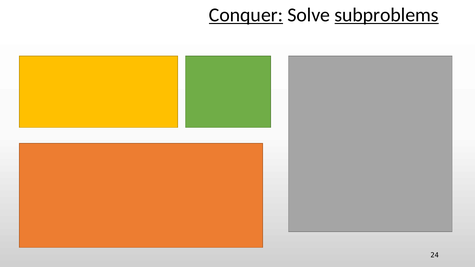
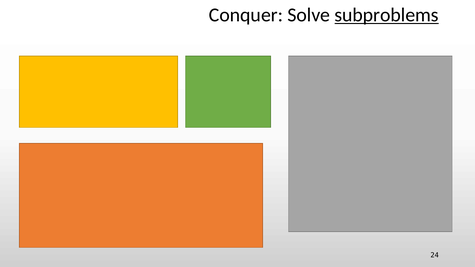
Conquer underline: present -> none (246, 15)
